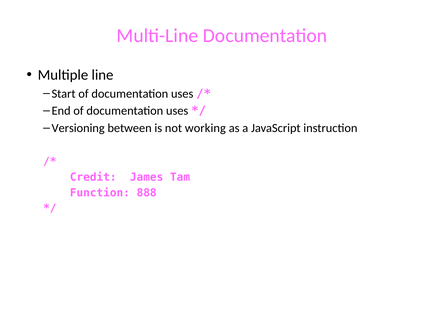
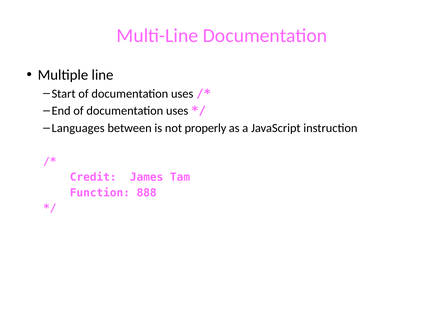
Versioning: Versioning -> Languages (78, 128)
working: working -> properly (205, 128)
